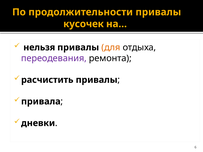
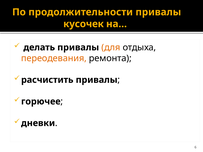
нельзя: нельзя -> делать (39, 47)
переодевания colour: purple -> orange (54, 58)
привала: привала -> горючее (41, 102)
